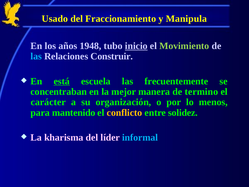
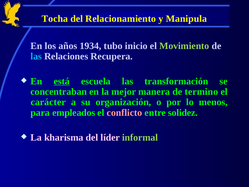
Usado: Usado -> Tocha (55, 19)
Fraccionamiento: Fraccionamiento -> Relacionamiento (121, 19)
1948: 1948 -> 1934 (90, 46)
inicio underline: present -> none (136, 46)
Construir: Construir -> Recupera (112, 56)
frecuentemente: frecuentemente -> transformación (176, 81)
mantenido: mantenido -> empleados (74, 113)
conflicto colour: yellow -> pink (124, 113)
informal colour: light blue -> light green (140, 137)
